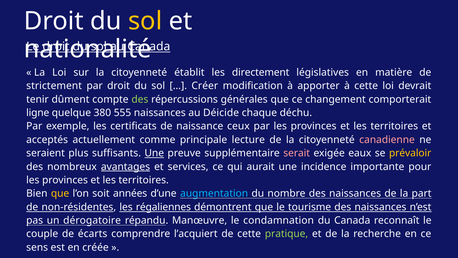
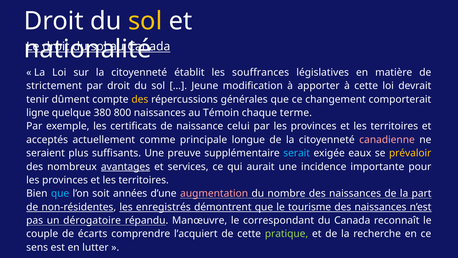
directement: directement -> souffrances (261, 72)
Créer: Créer -> Jeune (205, 86)
des colour: light green -> yellow (140, 99)
555: 555 -> 800 (122, 113)
Déicide: Déicide -> Témoin (221, 113)
déchu: déchu -> terme (296, 113)
ceux: ceux -> celui (238, 126)
lecture: lecture -> longue (248, 140)
Une underline: present -> none (154, 153)
serait colour: pink -> light blue (297, 153)
que colour: yellow -> light blue (60, 193)
augmentation colour: light blue -> pink (214, 193)
régaliennes: régaliennes -> enregistrés (163, 207)
condamnation: condamnation -> correspondant (279, 220)
créée: créée -> lutter (95, 247)
